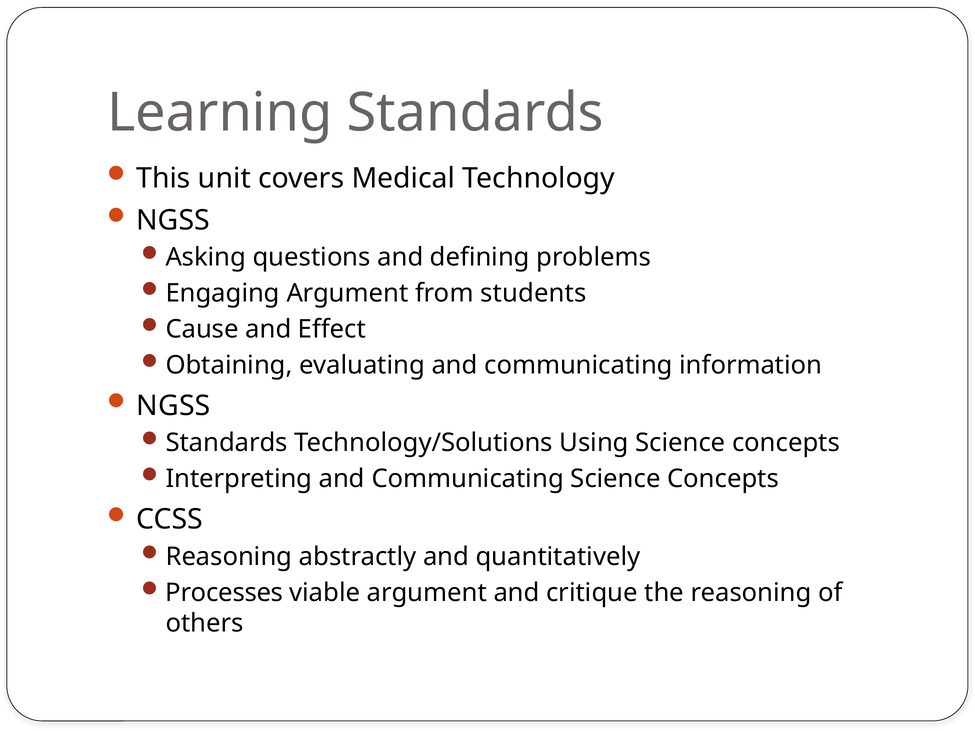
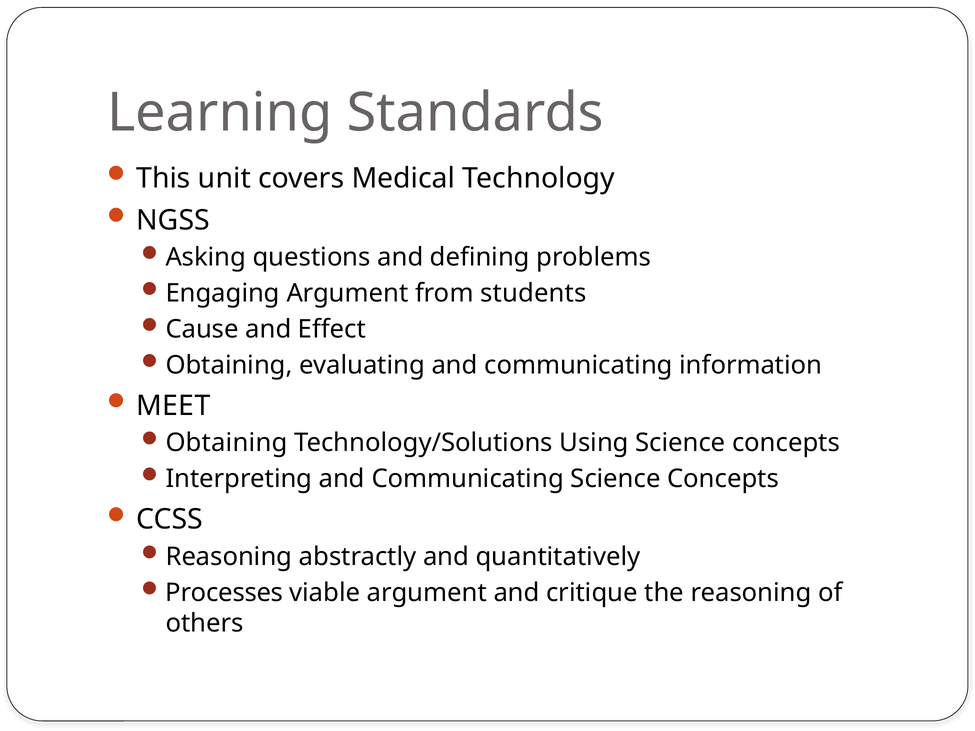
NGSS: NGSS -> MEET (173, 406)
Standards: Standards -> Obtaining (227, 443)
